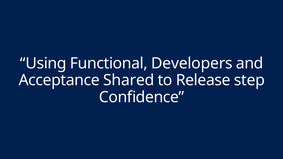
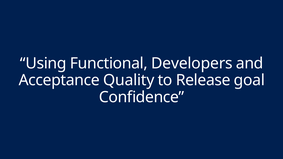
Shared: Shared -> Quality (129, 80)
step: step -> goal (249, 80)
